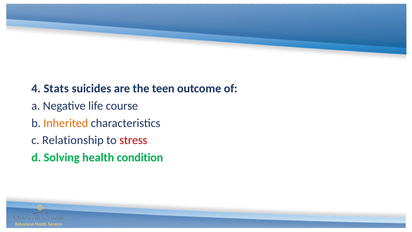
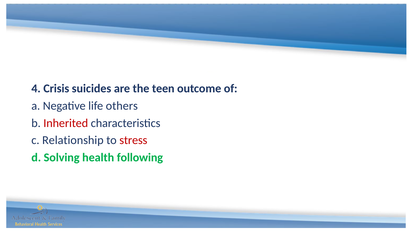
Stats: Stats -> Crisis (56, 88)
course: course -> others (122, 106)
Inherited colour: orange -> red (66, 123)
condition: condition -> following (140, 157)
